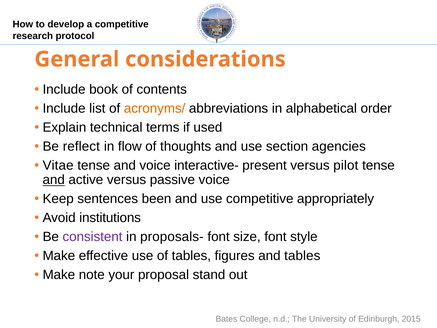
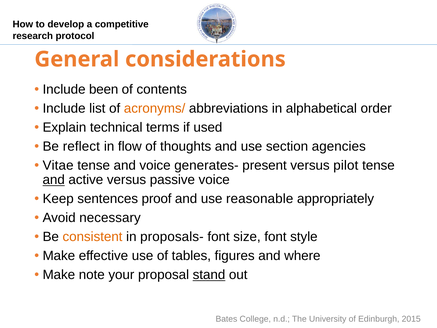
book: book -> been (104, 89)
interactive-: interactive- -> generates- (206, 165)
been: been -> proof (157, 199)
use competitive: competitive -> reasonable (260, 199)
institutions: institutions -> necessary (110, 218)
consistent colour: purple -> orange (92, 237)
and tables: tables -> where (302, 256)
stand underline: none -> present (209, 275)
